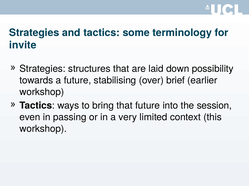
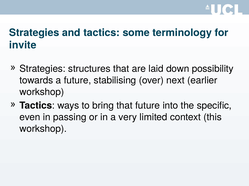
brief: brief -> next (176, 81)
session: session -> specific (214, 106)
